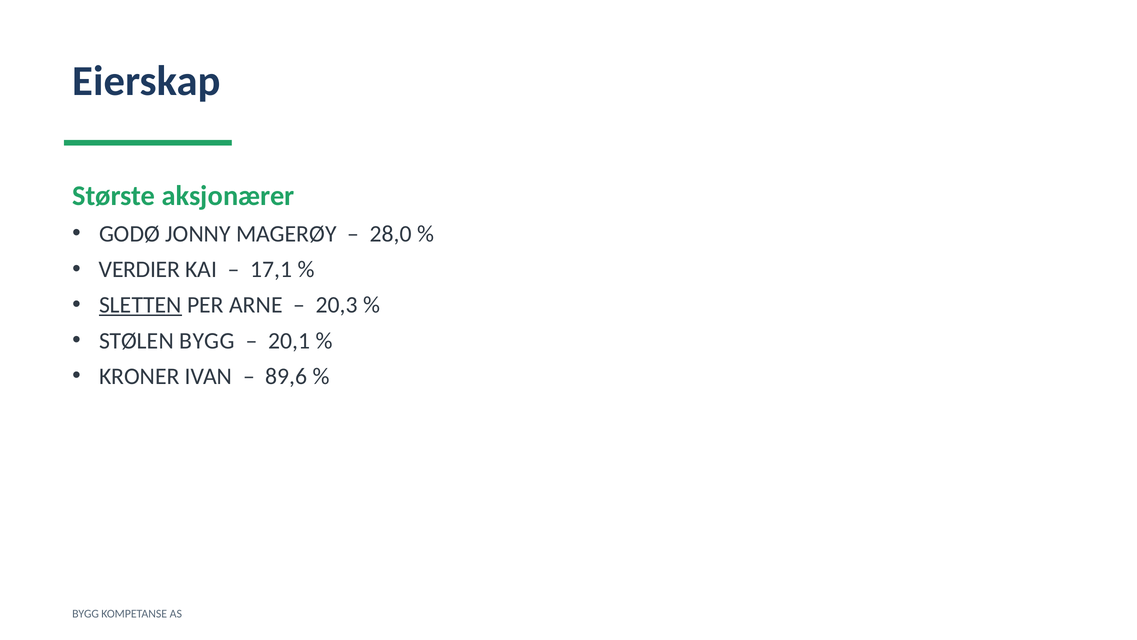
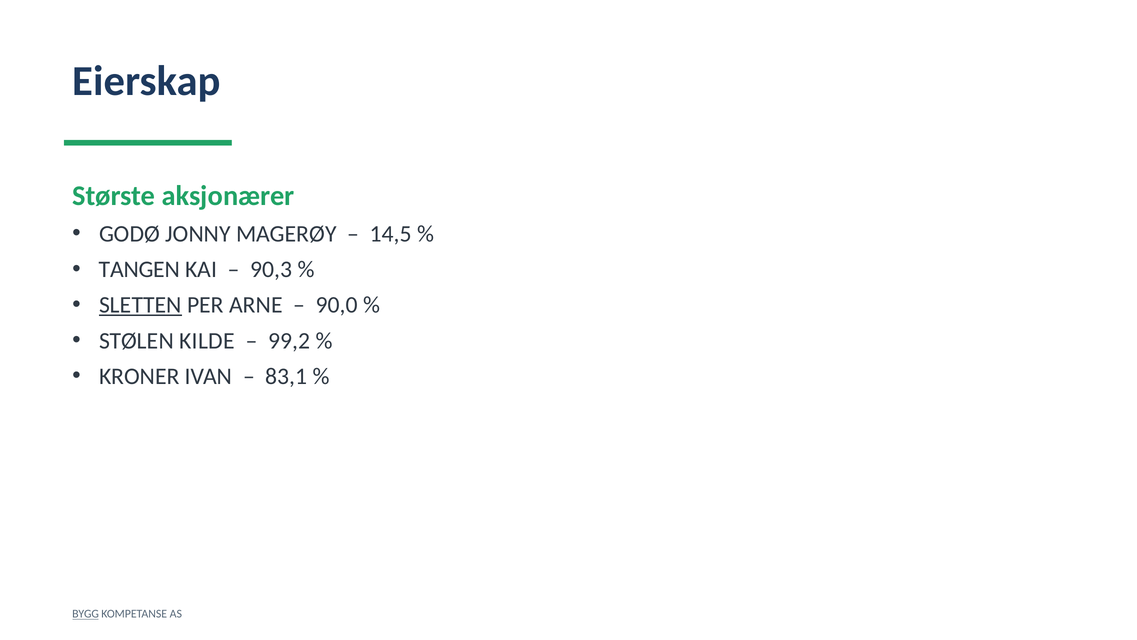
28,0: 28,0 -> 14,5 (391, 234)
VERDIER: VERDIER -> TANGEN (139, 269)
17,1: 17,1 -> 90,3 (271, 269)
20,3: 20,3 -> 90,0 (337, 305)
STØLEN BYGG: BYGG -> KILDE (207, 340)
20,1: 20,1 -> 99,2 (289, 340)
89,6: 89,6 -> 83,1 (286, 376)
BYGG underline: none -> present (86, 614)
